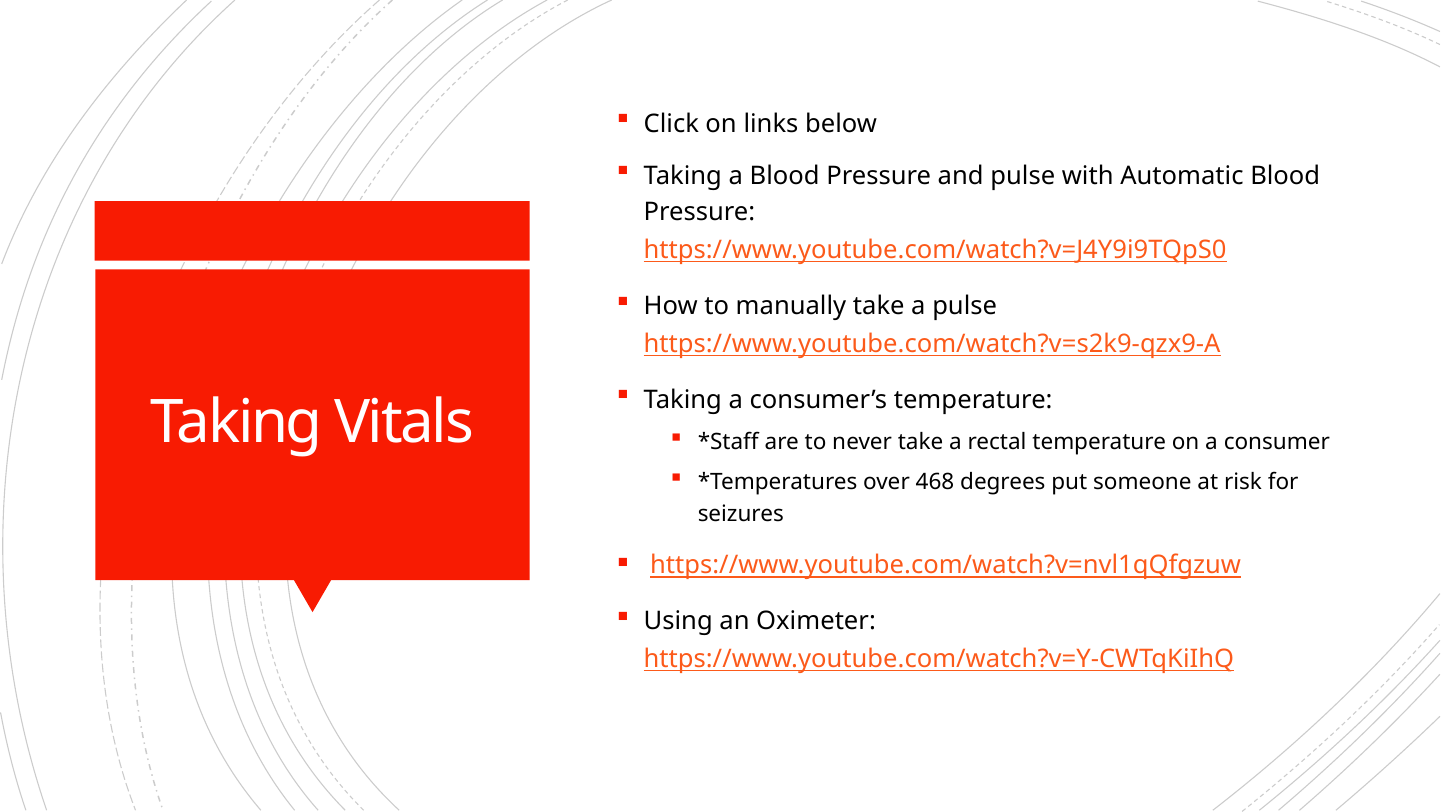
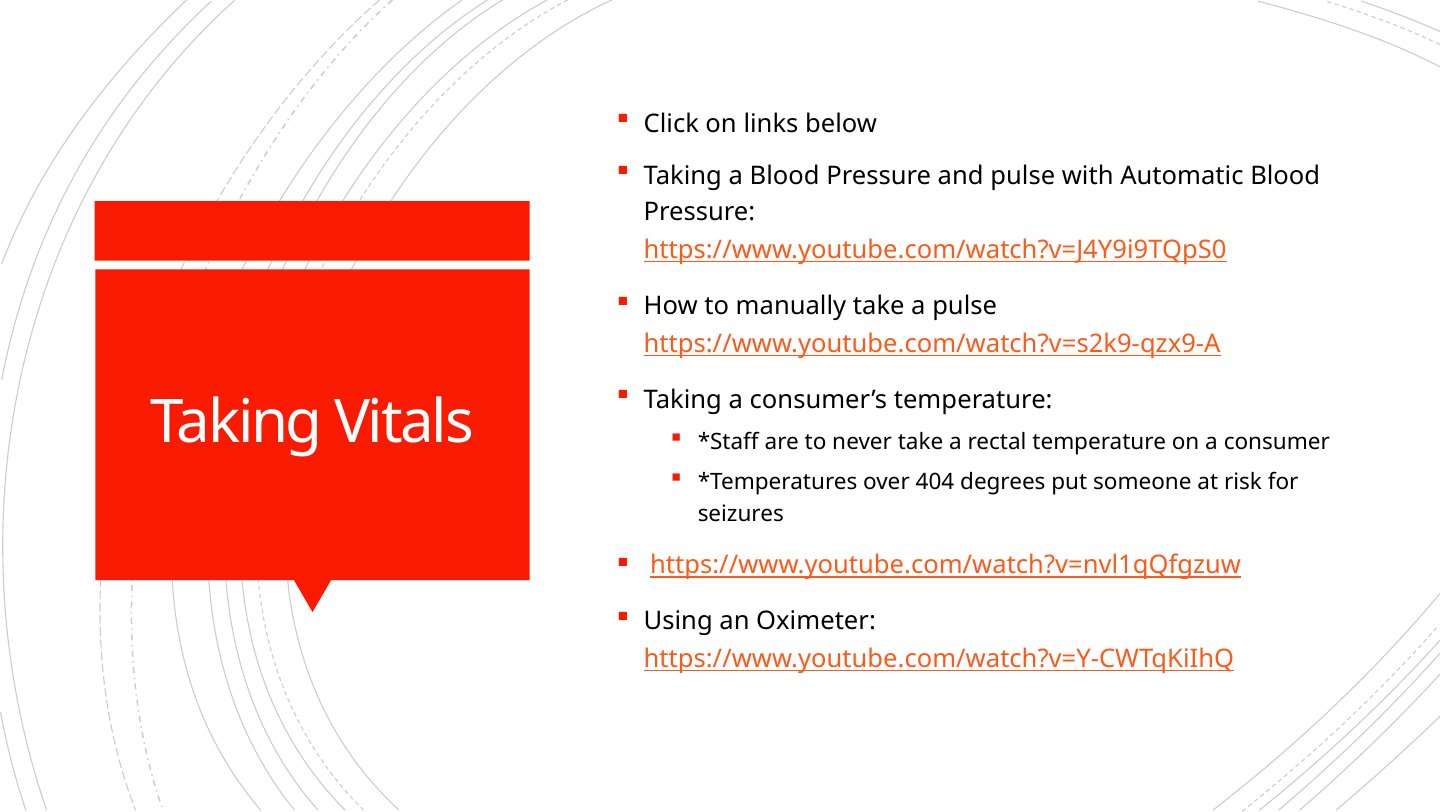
468: 468 -> 404 (935, 482)
